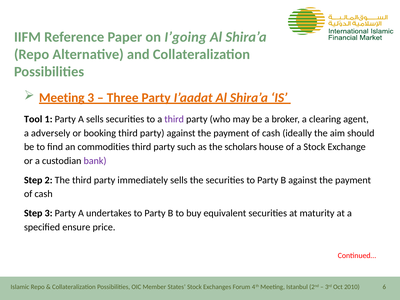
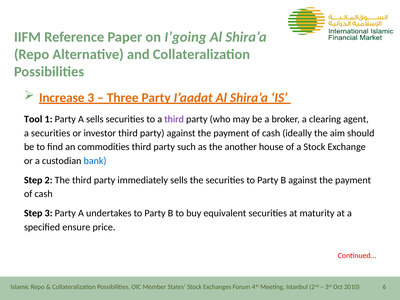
Meeting: Meeting -> Increase (62, 98)
a adversely: adversely -> securities (51, 133)
booking: booking -> investor (100, 133)
scholars: scholars -> another (241, 147)
bank colour: purple -> blue (95, 161)
